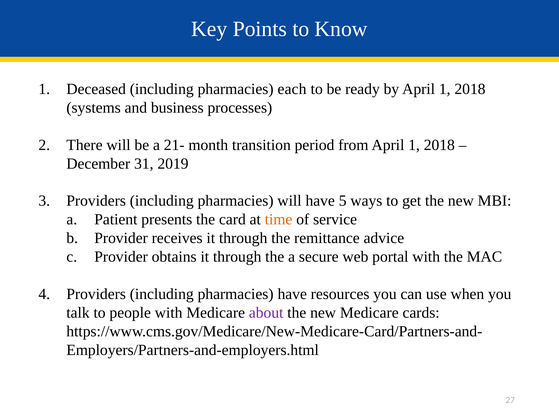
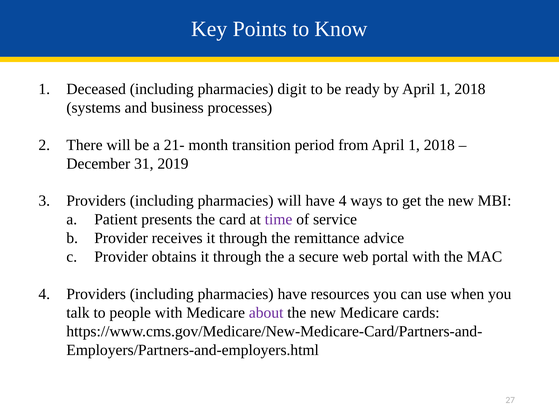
each: each -> digit (292, 89)
have 5: 5 -> 4 (343, 201)
time colour: orange -> purple (279, 220)
